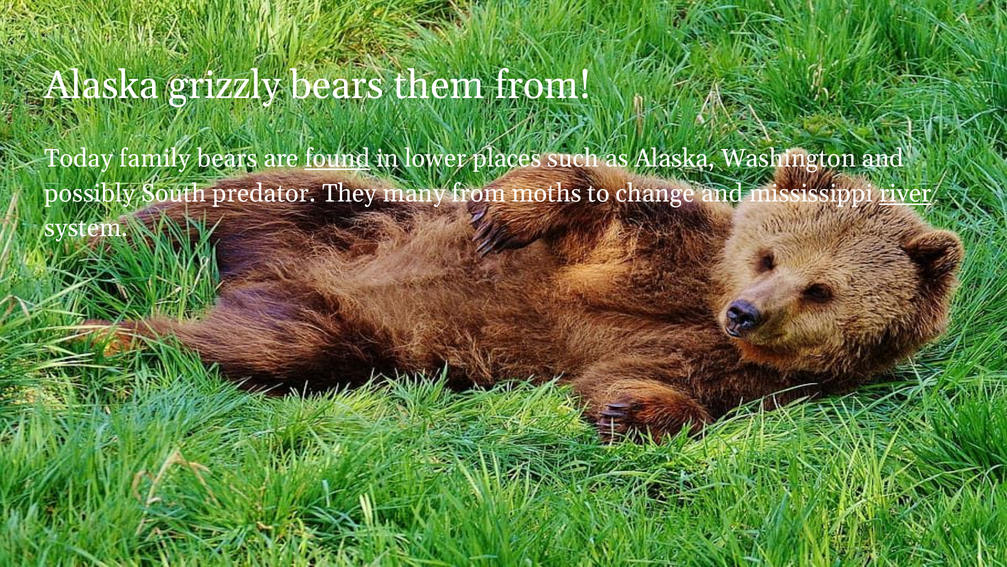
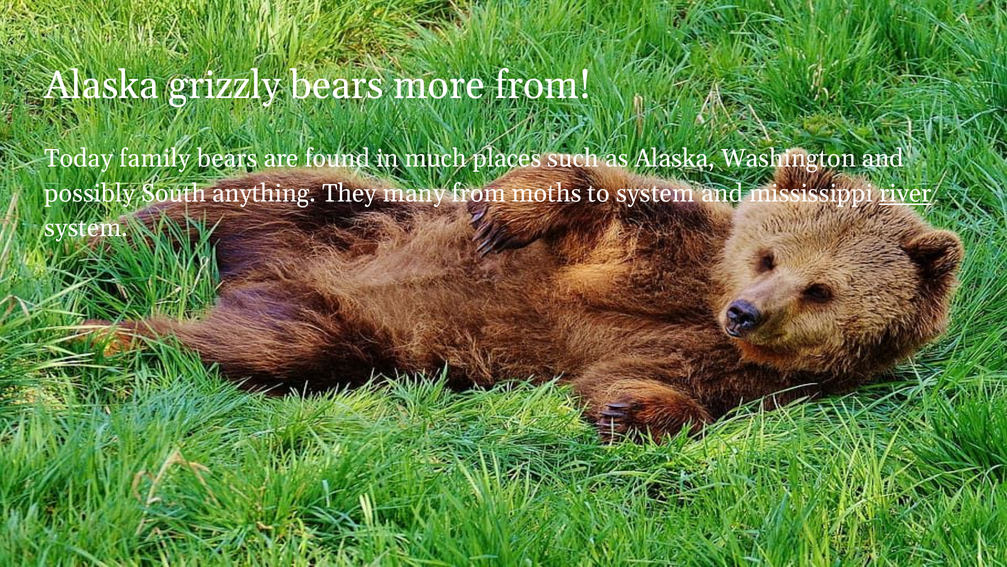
them: them -> more (439, 85)
found underline: present -> none (338, 158)
lower: lower -> much (436, 158)
predator: predator -> anything (264, 193)
to change: change -> system (655, 193)
